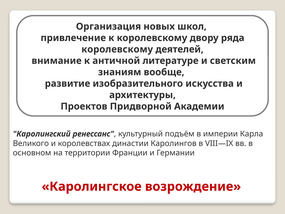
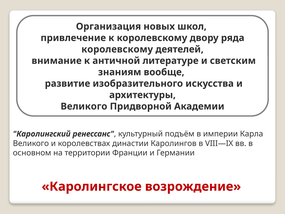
Проектов: Проектов -> Великого (84, 106)
